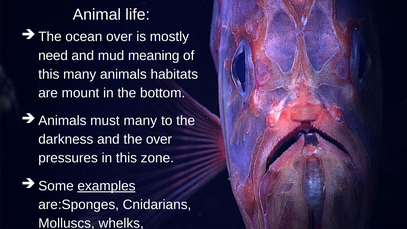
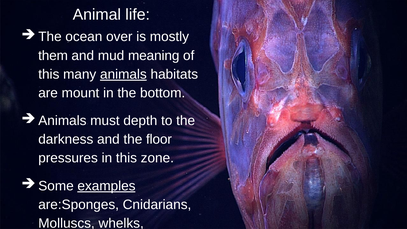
need: need -> them (53, 56)
animals underline: none -> present (123, 74)
must many: many -> depth (140, 121)
the over: over -> floor (159, 139)
